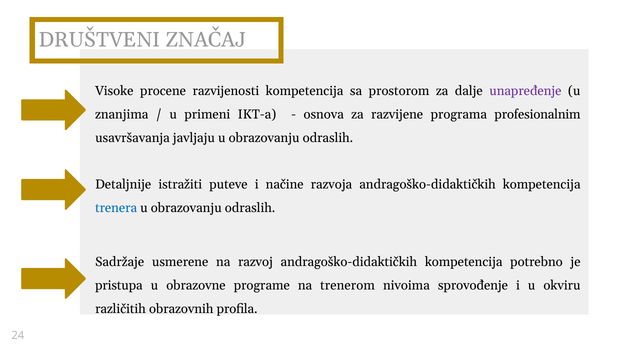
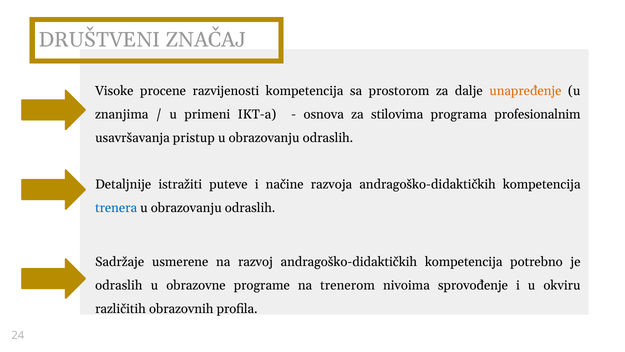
unapređenje colour: purple -> orange (525, 91)
razvijene: razvijene -> stilovima (397, 114)
javljaju: javljaju -> pristup (194, 138)
pristupa: pristupa -> odraslih (119, 285)
